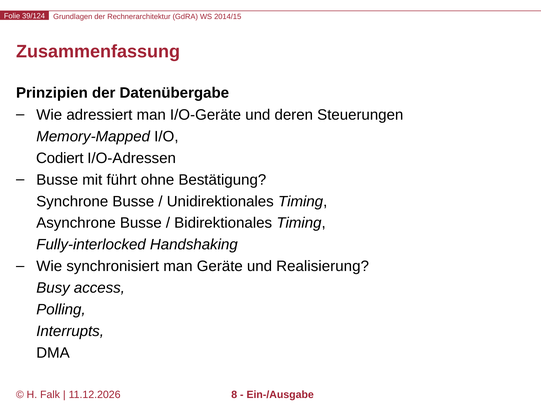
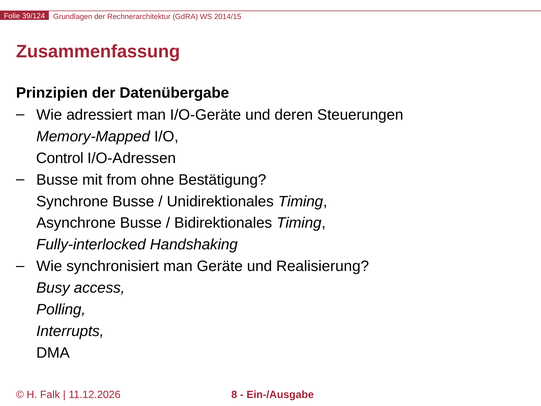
Codiert: Codiert -> Control (60, 158)
führt: führt -> from (122, 180)
